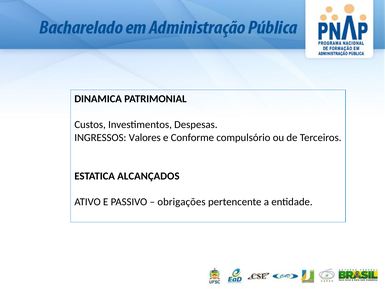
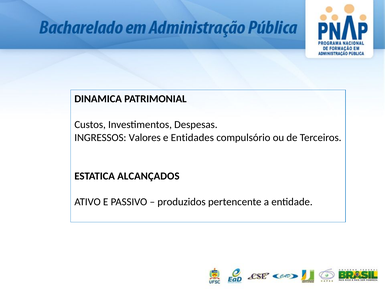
Conforme: Conforme -> Entidades (192, 137)
obrigações: obrigações -> produzidos (182, 202)
